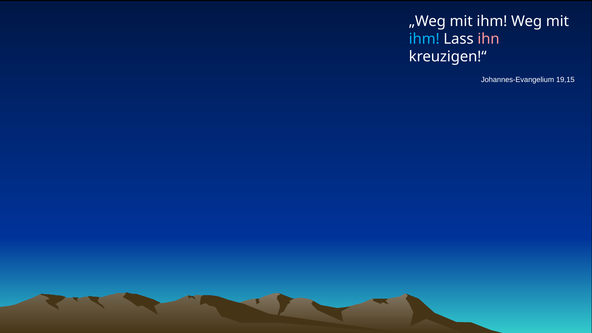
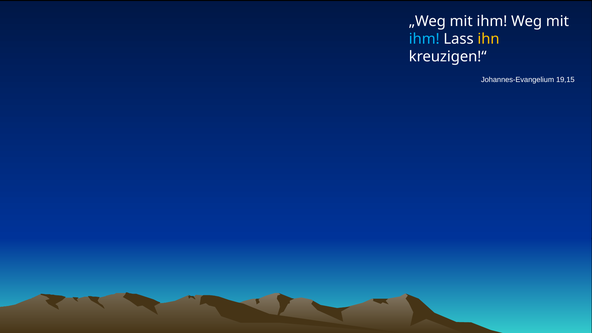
ihn colour: pink -> yellow (489, 39)
